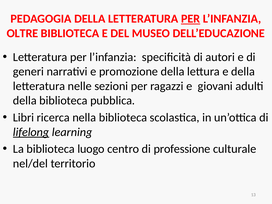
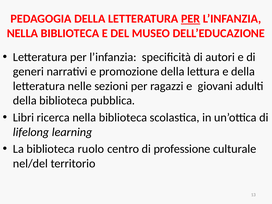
OLTRE: OLTRE -> NELLA (22, 33)
lifelong underline: present -> none (31, 132)
luogo: luogo -> ruolo (91, 149)
